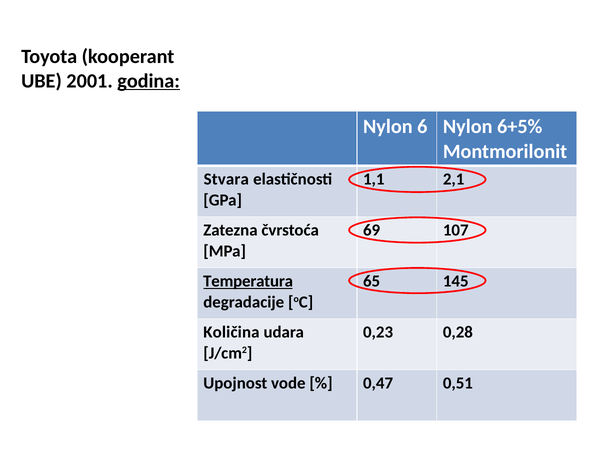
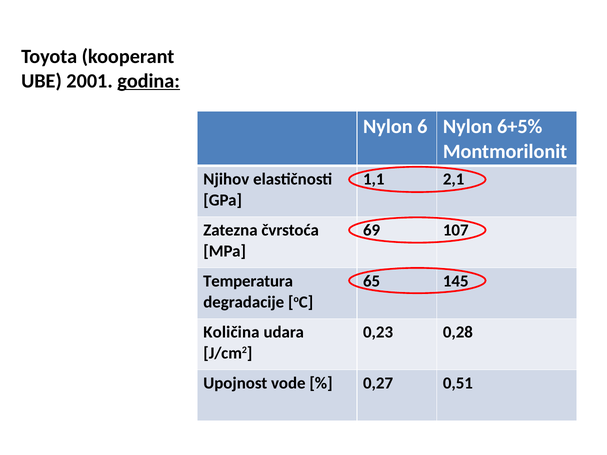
Stvara: Stvara -> Njihov (226, 179)
Temperatura underline: present -> none (248, 281)
0,47: 0,47 -> 0,27 (378, 383)
